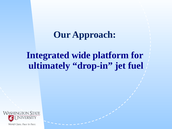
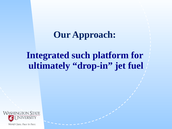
wide: wide -> such (81, 55)
